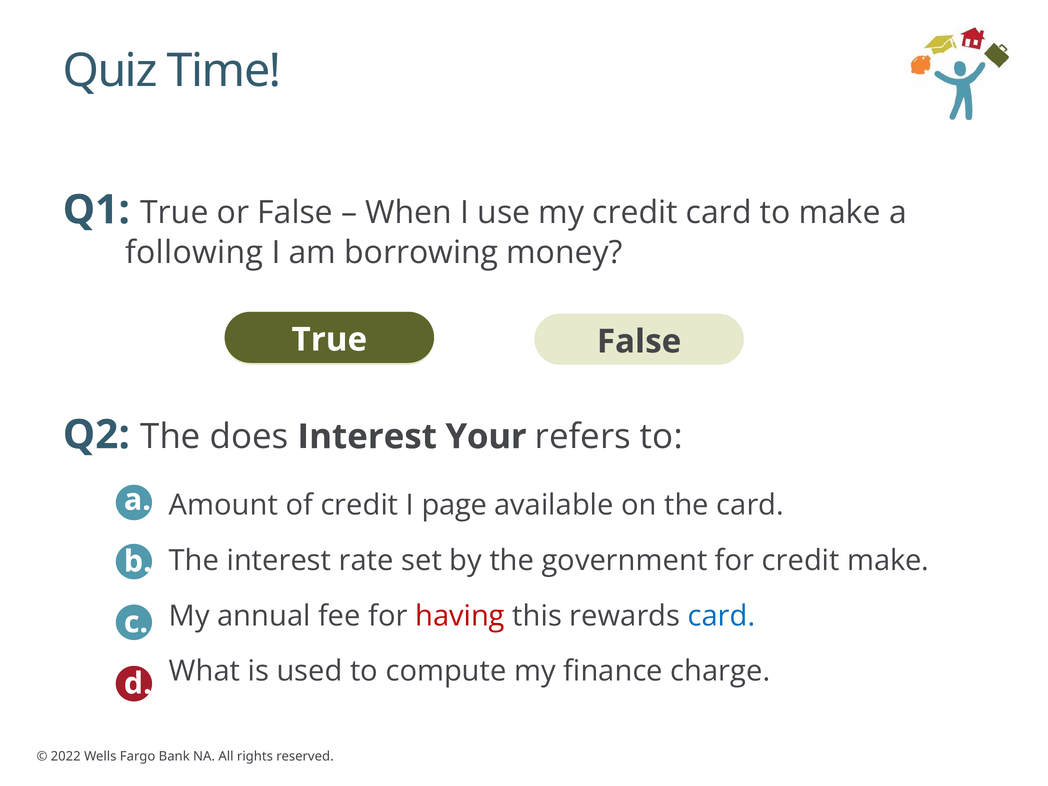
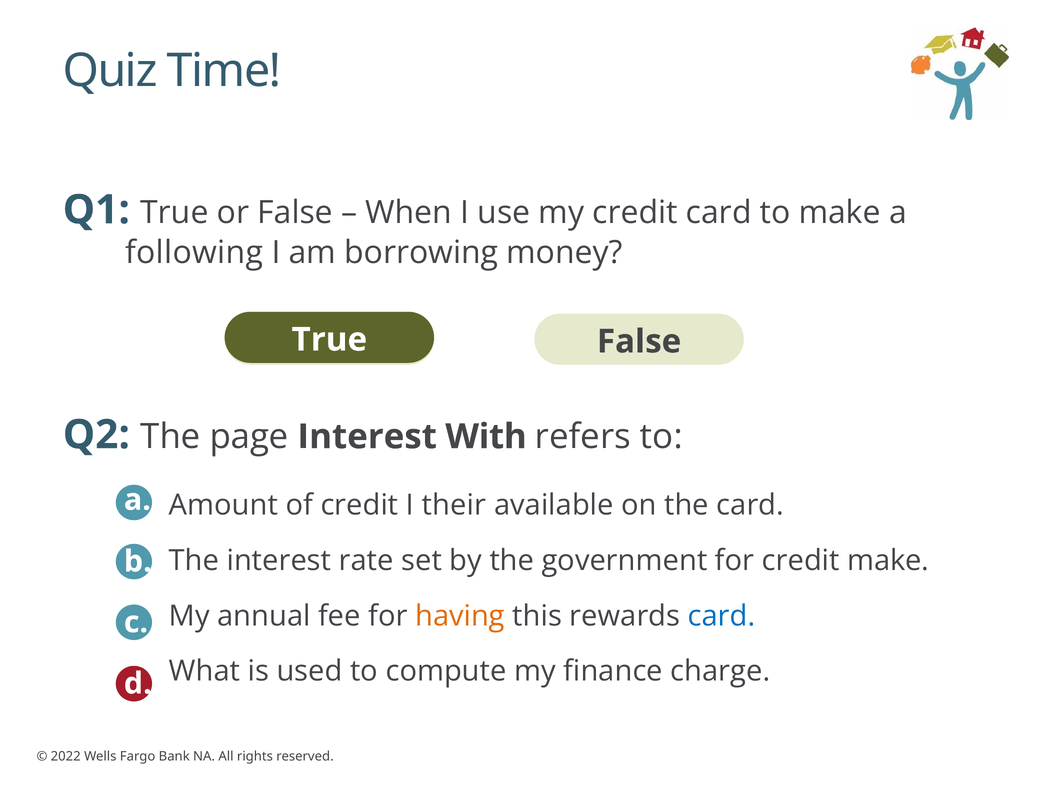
does: does -> page (249, 437)
Your: Your -> With (486, 437)
page: page -> their (454, 505)
having colour: red -> orange (460, 616)
